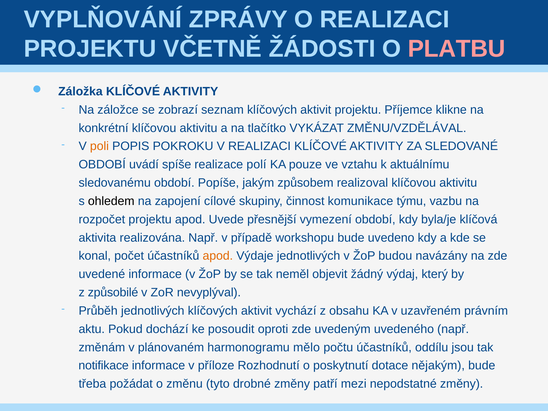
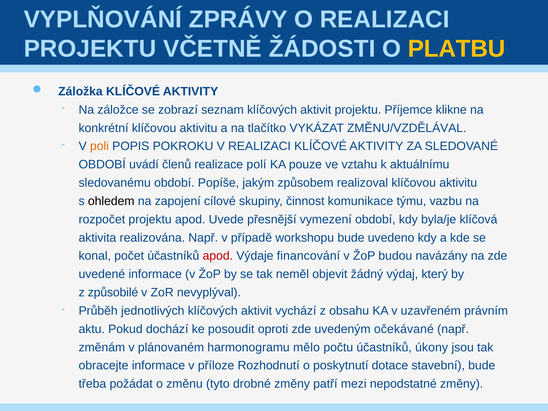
PLATBU colour: pink -> yellow (457, 49)
spíše: spíše -> členů (177, 165)
apod colour: orange -> red (218, 256)
Výdaje jednotlivých: jednotlivých -> financování (308, 256)
uvedeného: uvedeného -> očekávané (404, 329)
oddílu: oddílu -> úkony (432, 347)
notifikace: notifikace -> obracejte (104, 366)
nějakým: nějakým -> stavební (438, 366)
